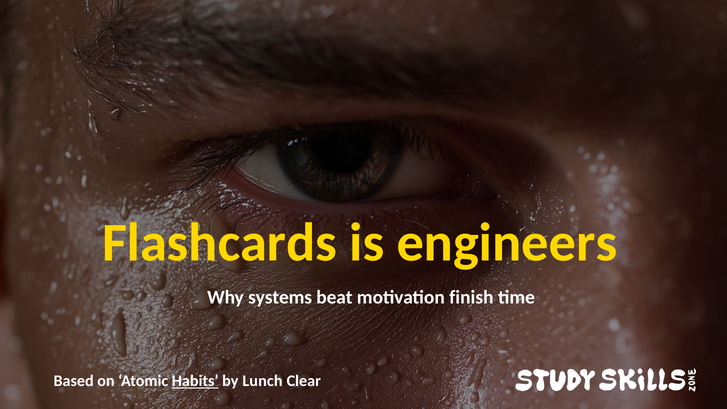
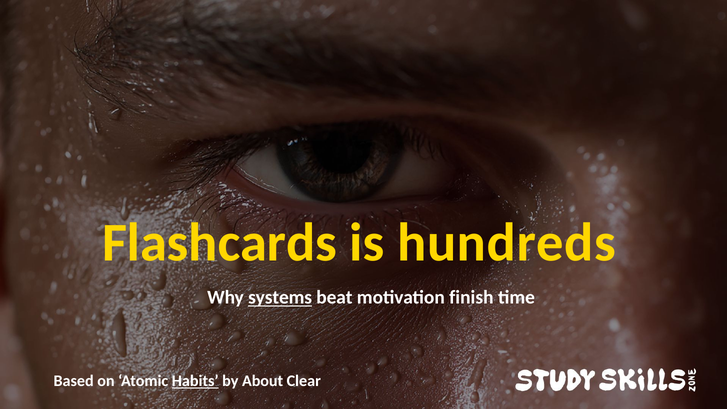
engineers: engineers -> hundreds (507, 243)
systems underline: none -> present (280, 297)
Lunch: Lunch -> About (263, 381)
